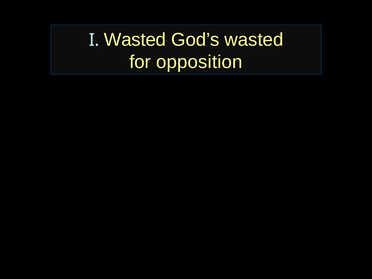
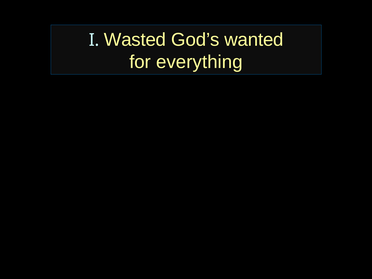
God’s wasted: wasted -> wanted (254, 40)
opposition: opposition -> everything (199, 62)
